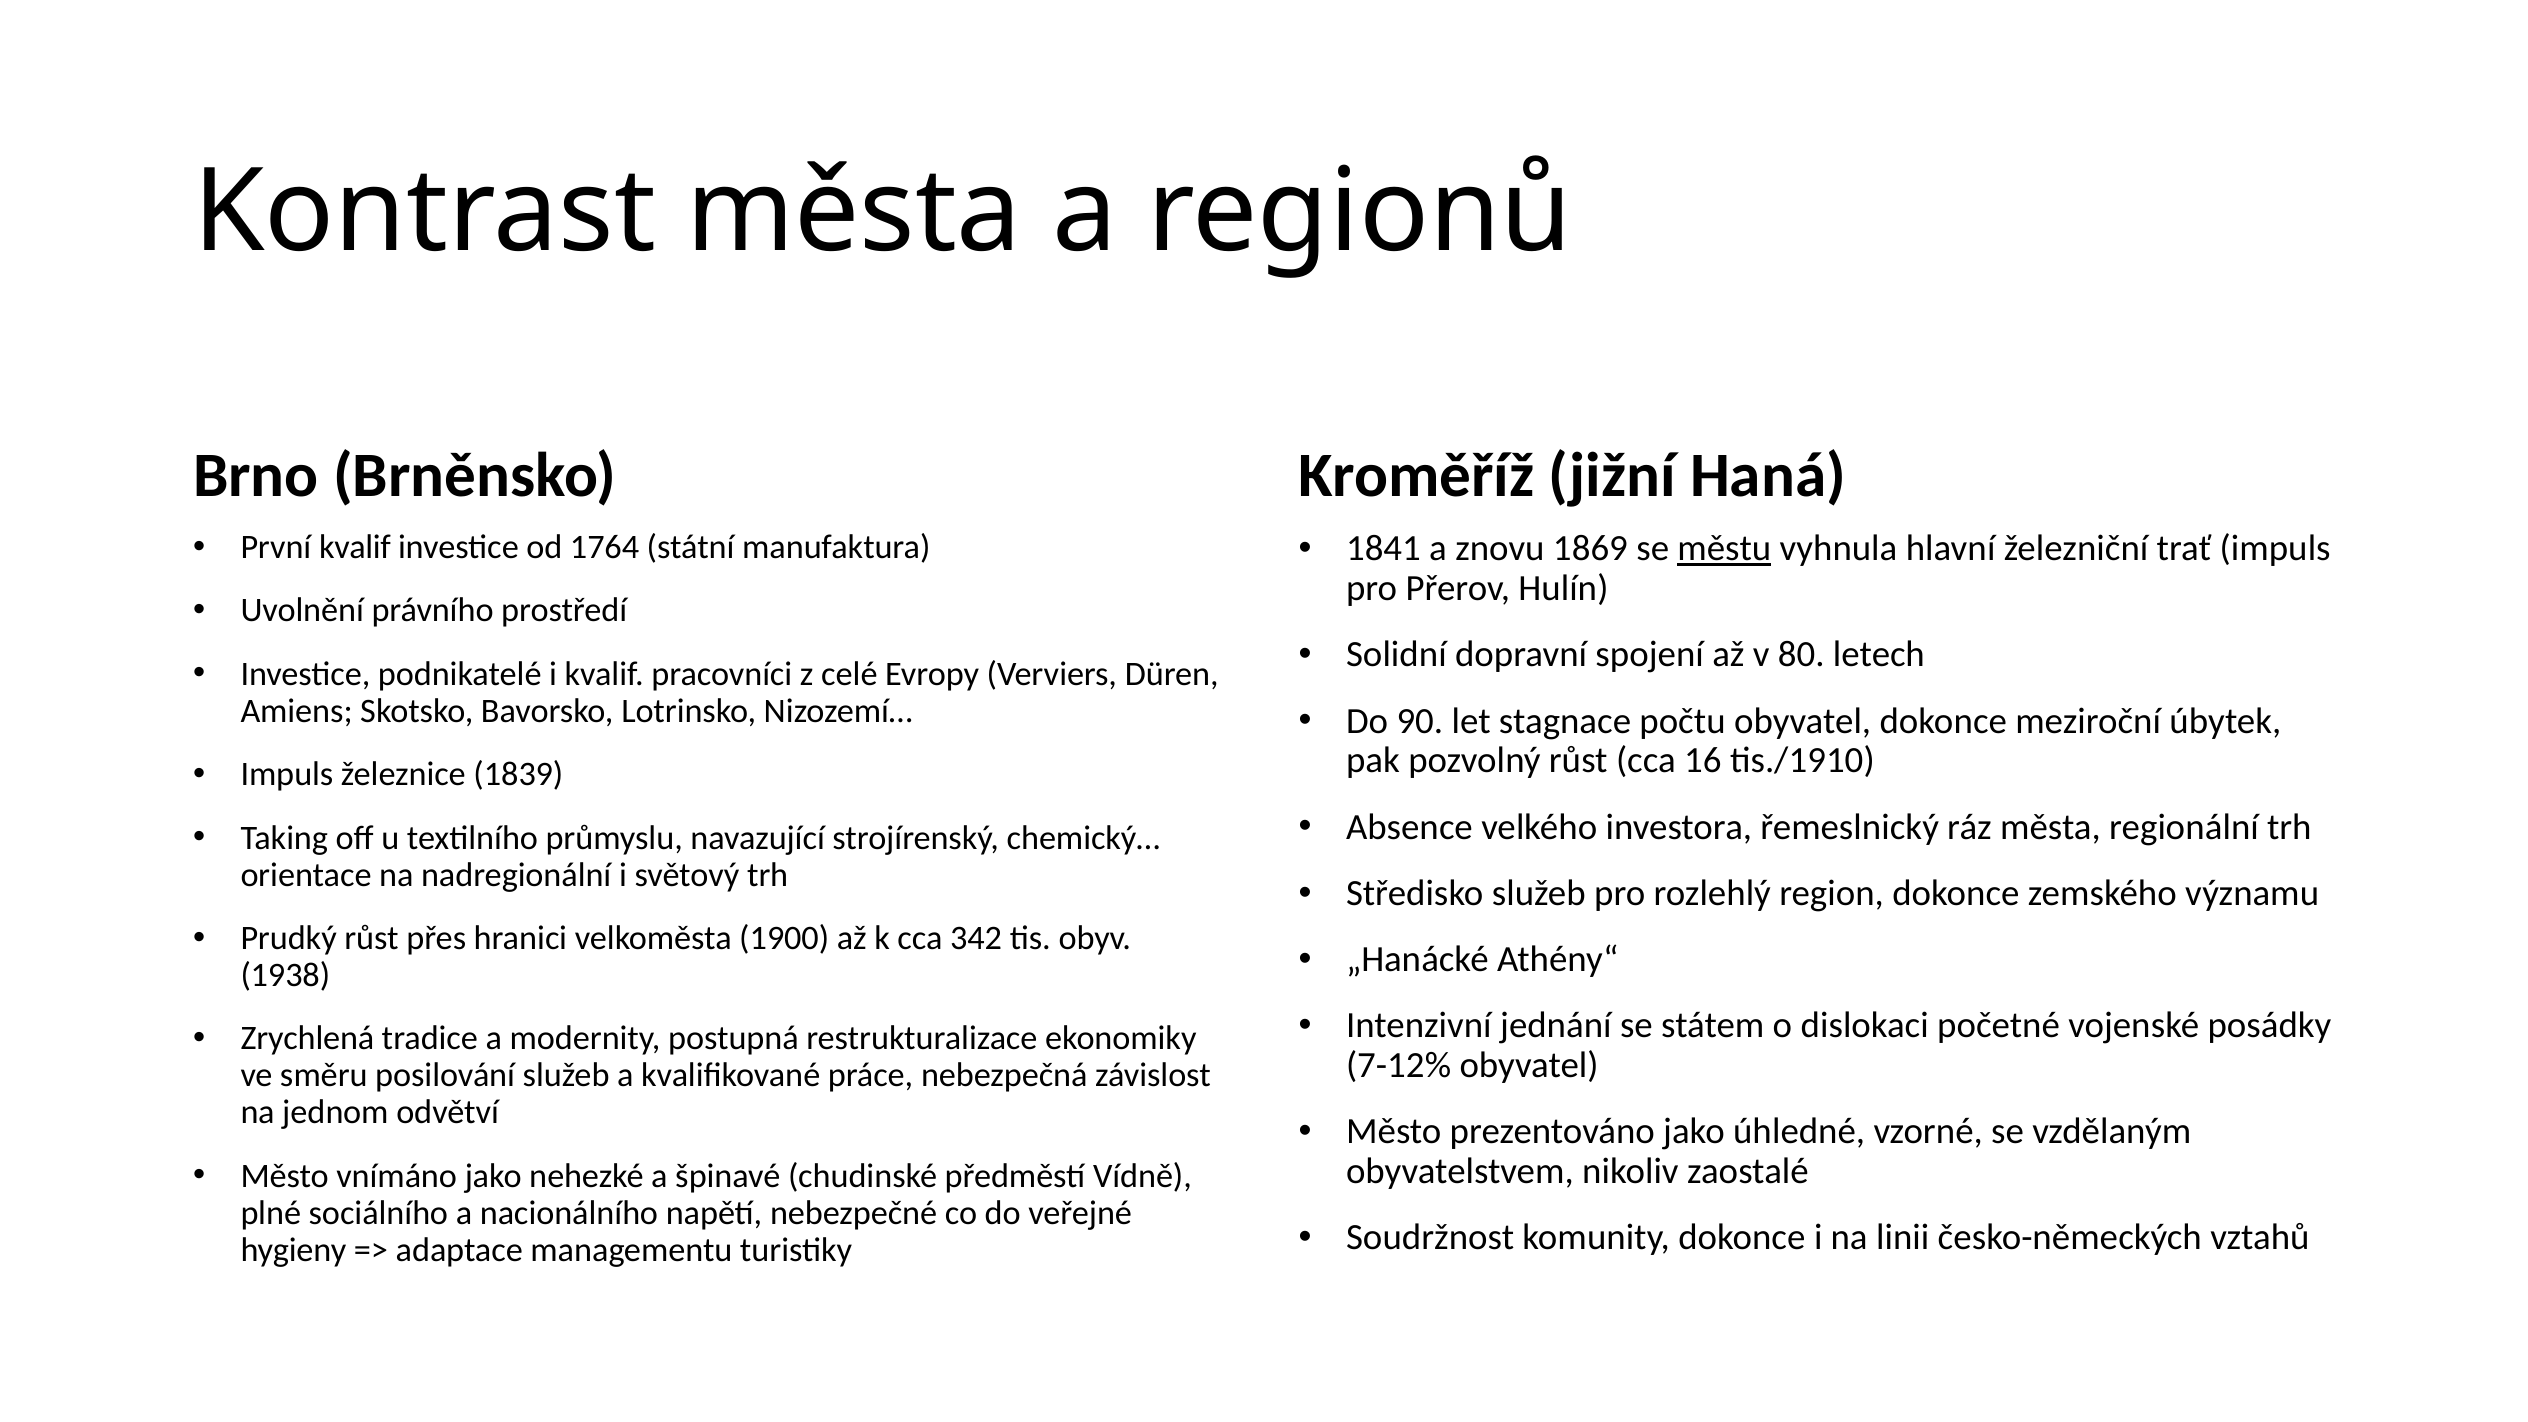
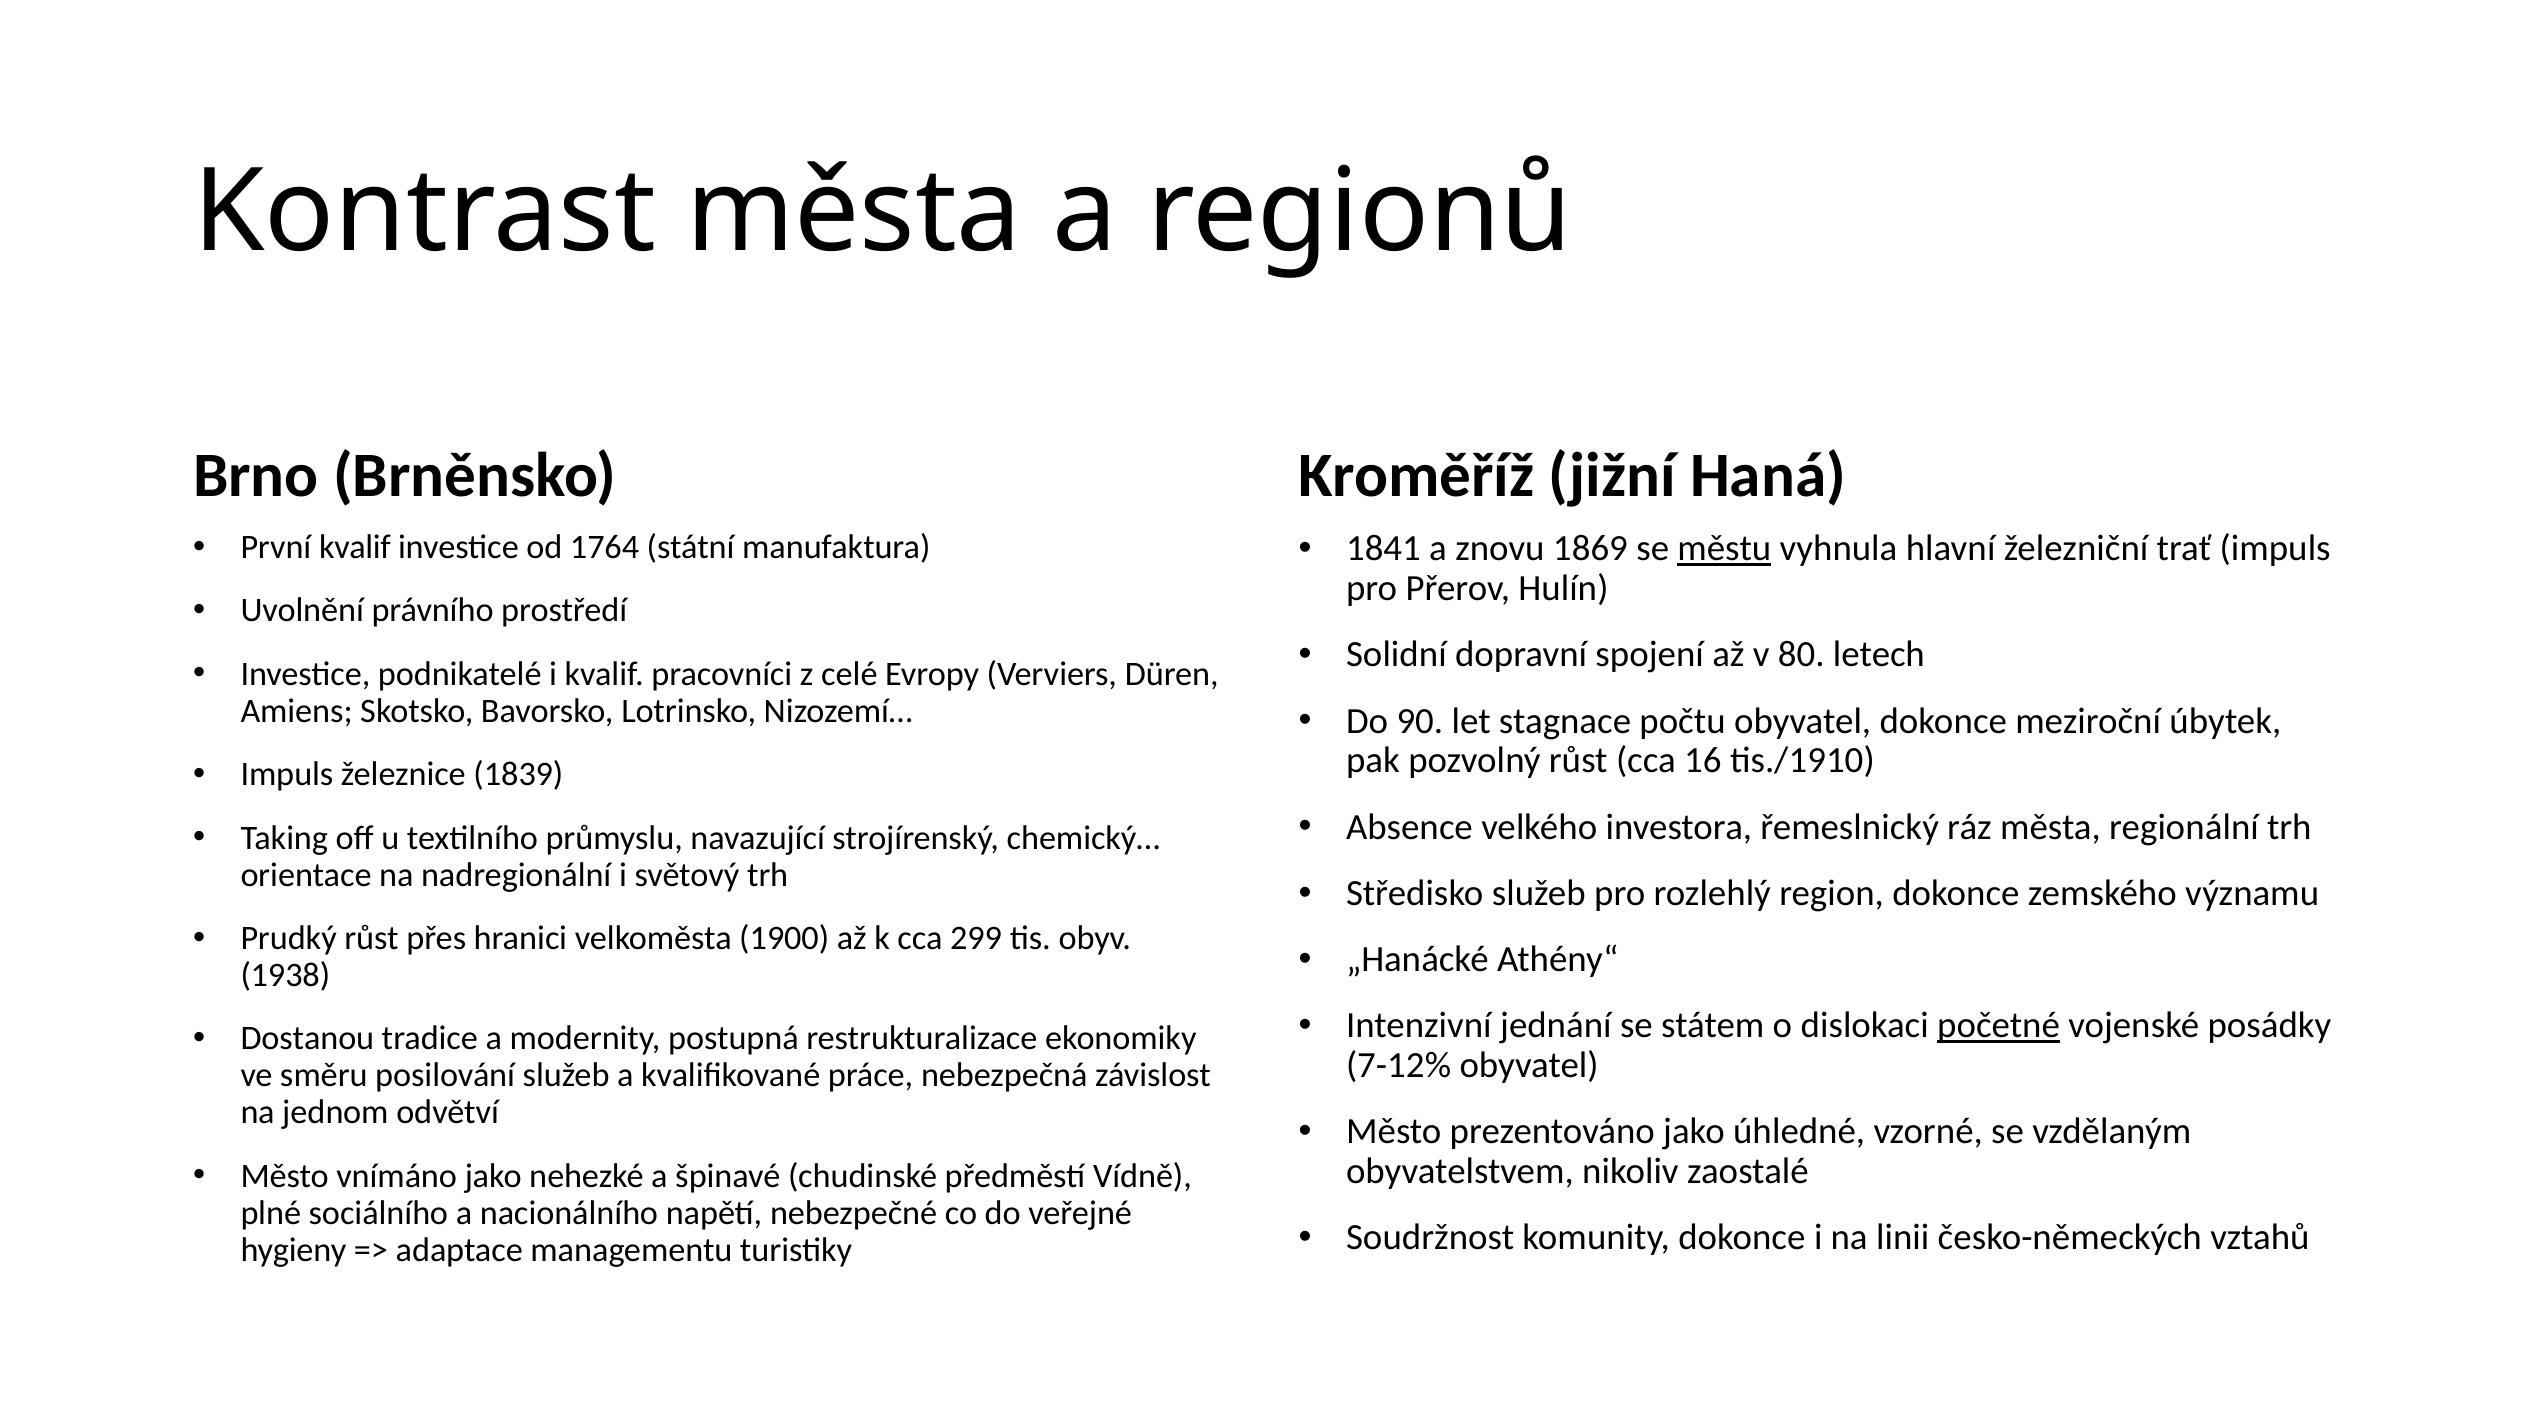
342: 342 -> 299 (976, 938)
početné underline: none -> present (1999, 1026)
Zrychlená: Zrychlená -> Dostanou (307, 1039)
